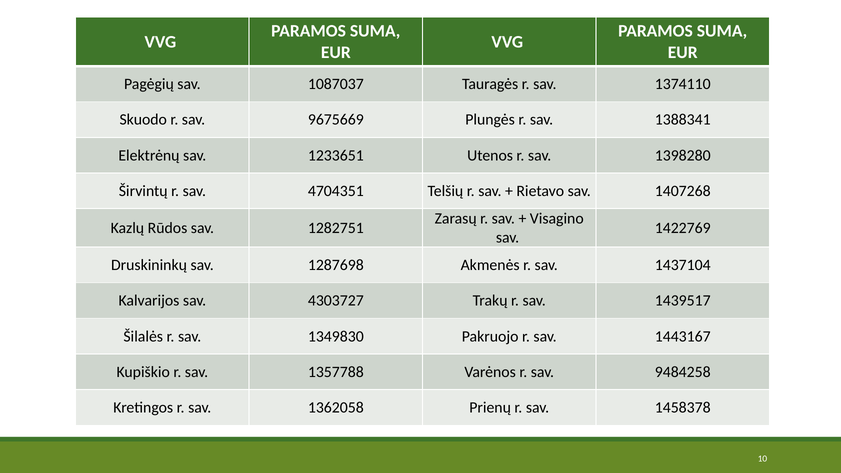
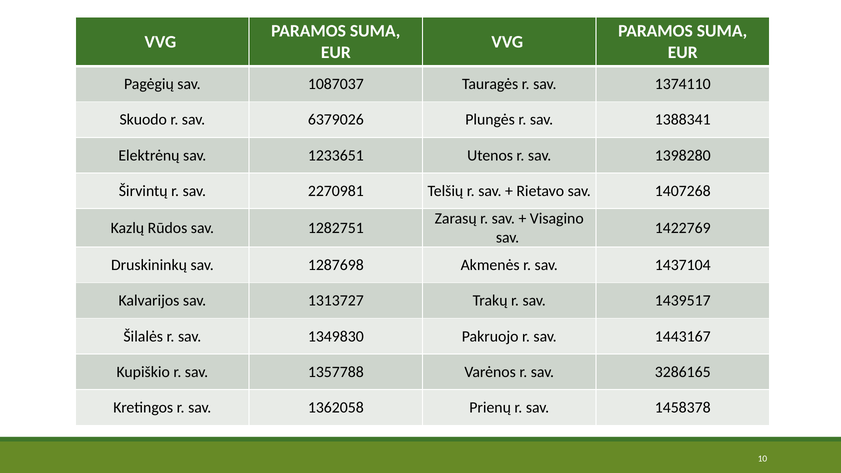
9675669: 9675669 -> 6379026 (336, 120)
4704351: 4704351 -> 2270981 (336, 191)
4303727: 4303727 -> 1313727 (336, 301)
9484258: 9484258 -> 3286165 (683, 372)
